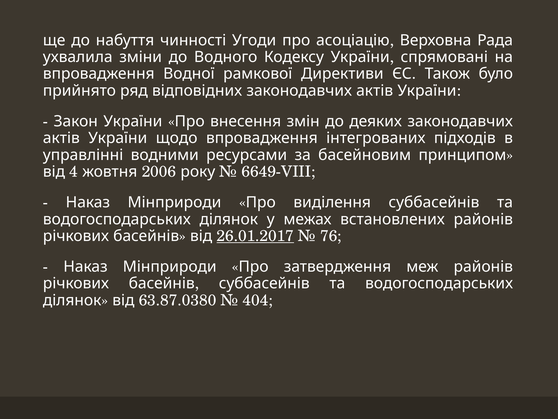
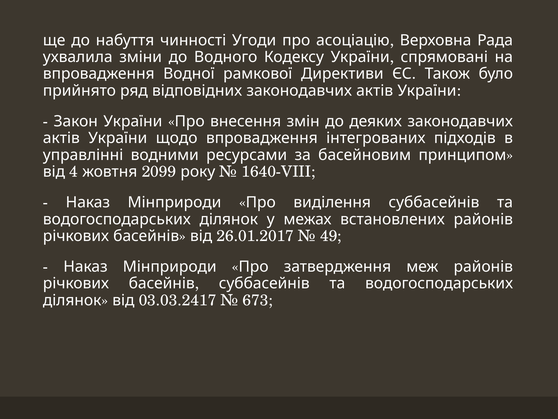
2006: 2006 -> 2099 (159, 171)
6649-VIII: 6649-VIII -> 1640-VIII (279, 171)
26.01.2017 underline: present -> none (255, 236)
76: 76 -> 49 (331, 236)
63.87.0380: 63.87.0380 -> 03.03.2417 (178, 300)
404: 404 -> 673 (258, 300)
